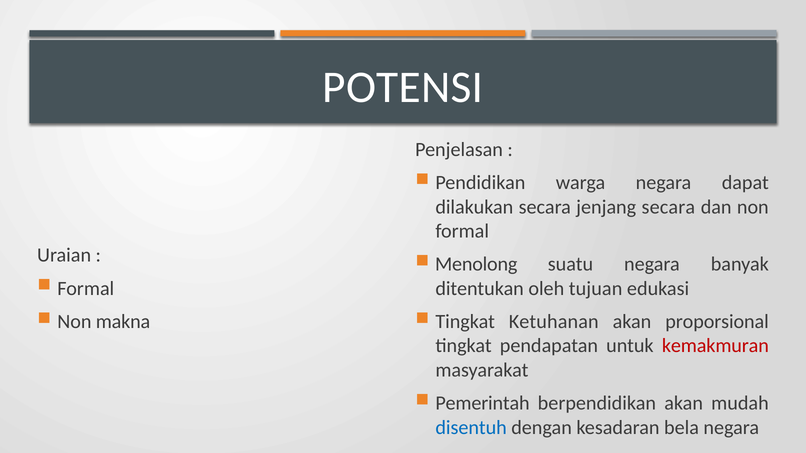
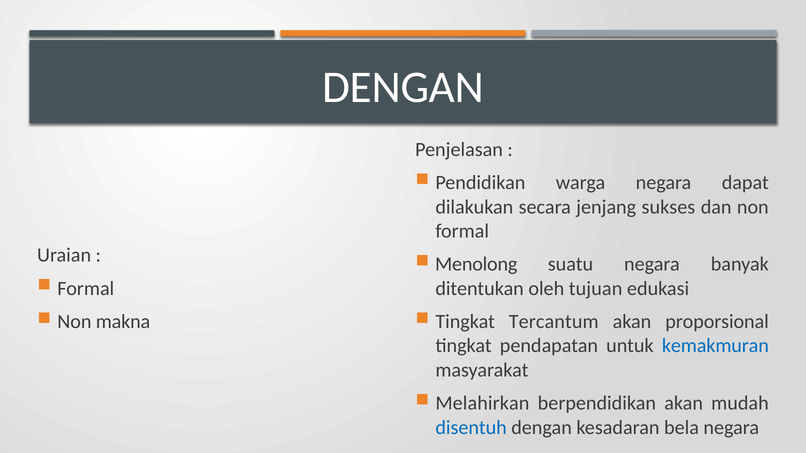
POTENSI: POTENSI -> DENGAN (403, 87)
jenjang secara: secara -> sukses (668, 207)
Ketuhanan: Ketuhanan -> Tercantum (554, 322)
kemakmuran colour: red -> blue (715, 346)
Pemerintah: Pemerintah -> Melahirkan (482, 404)
